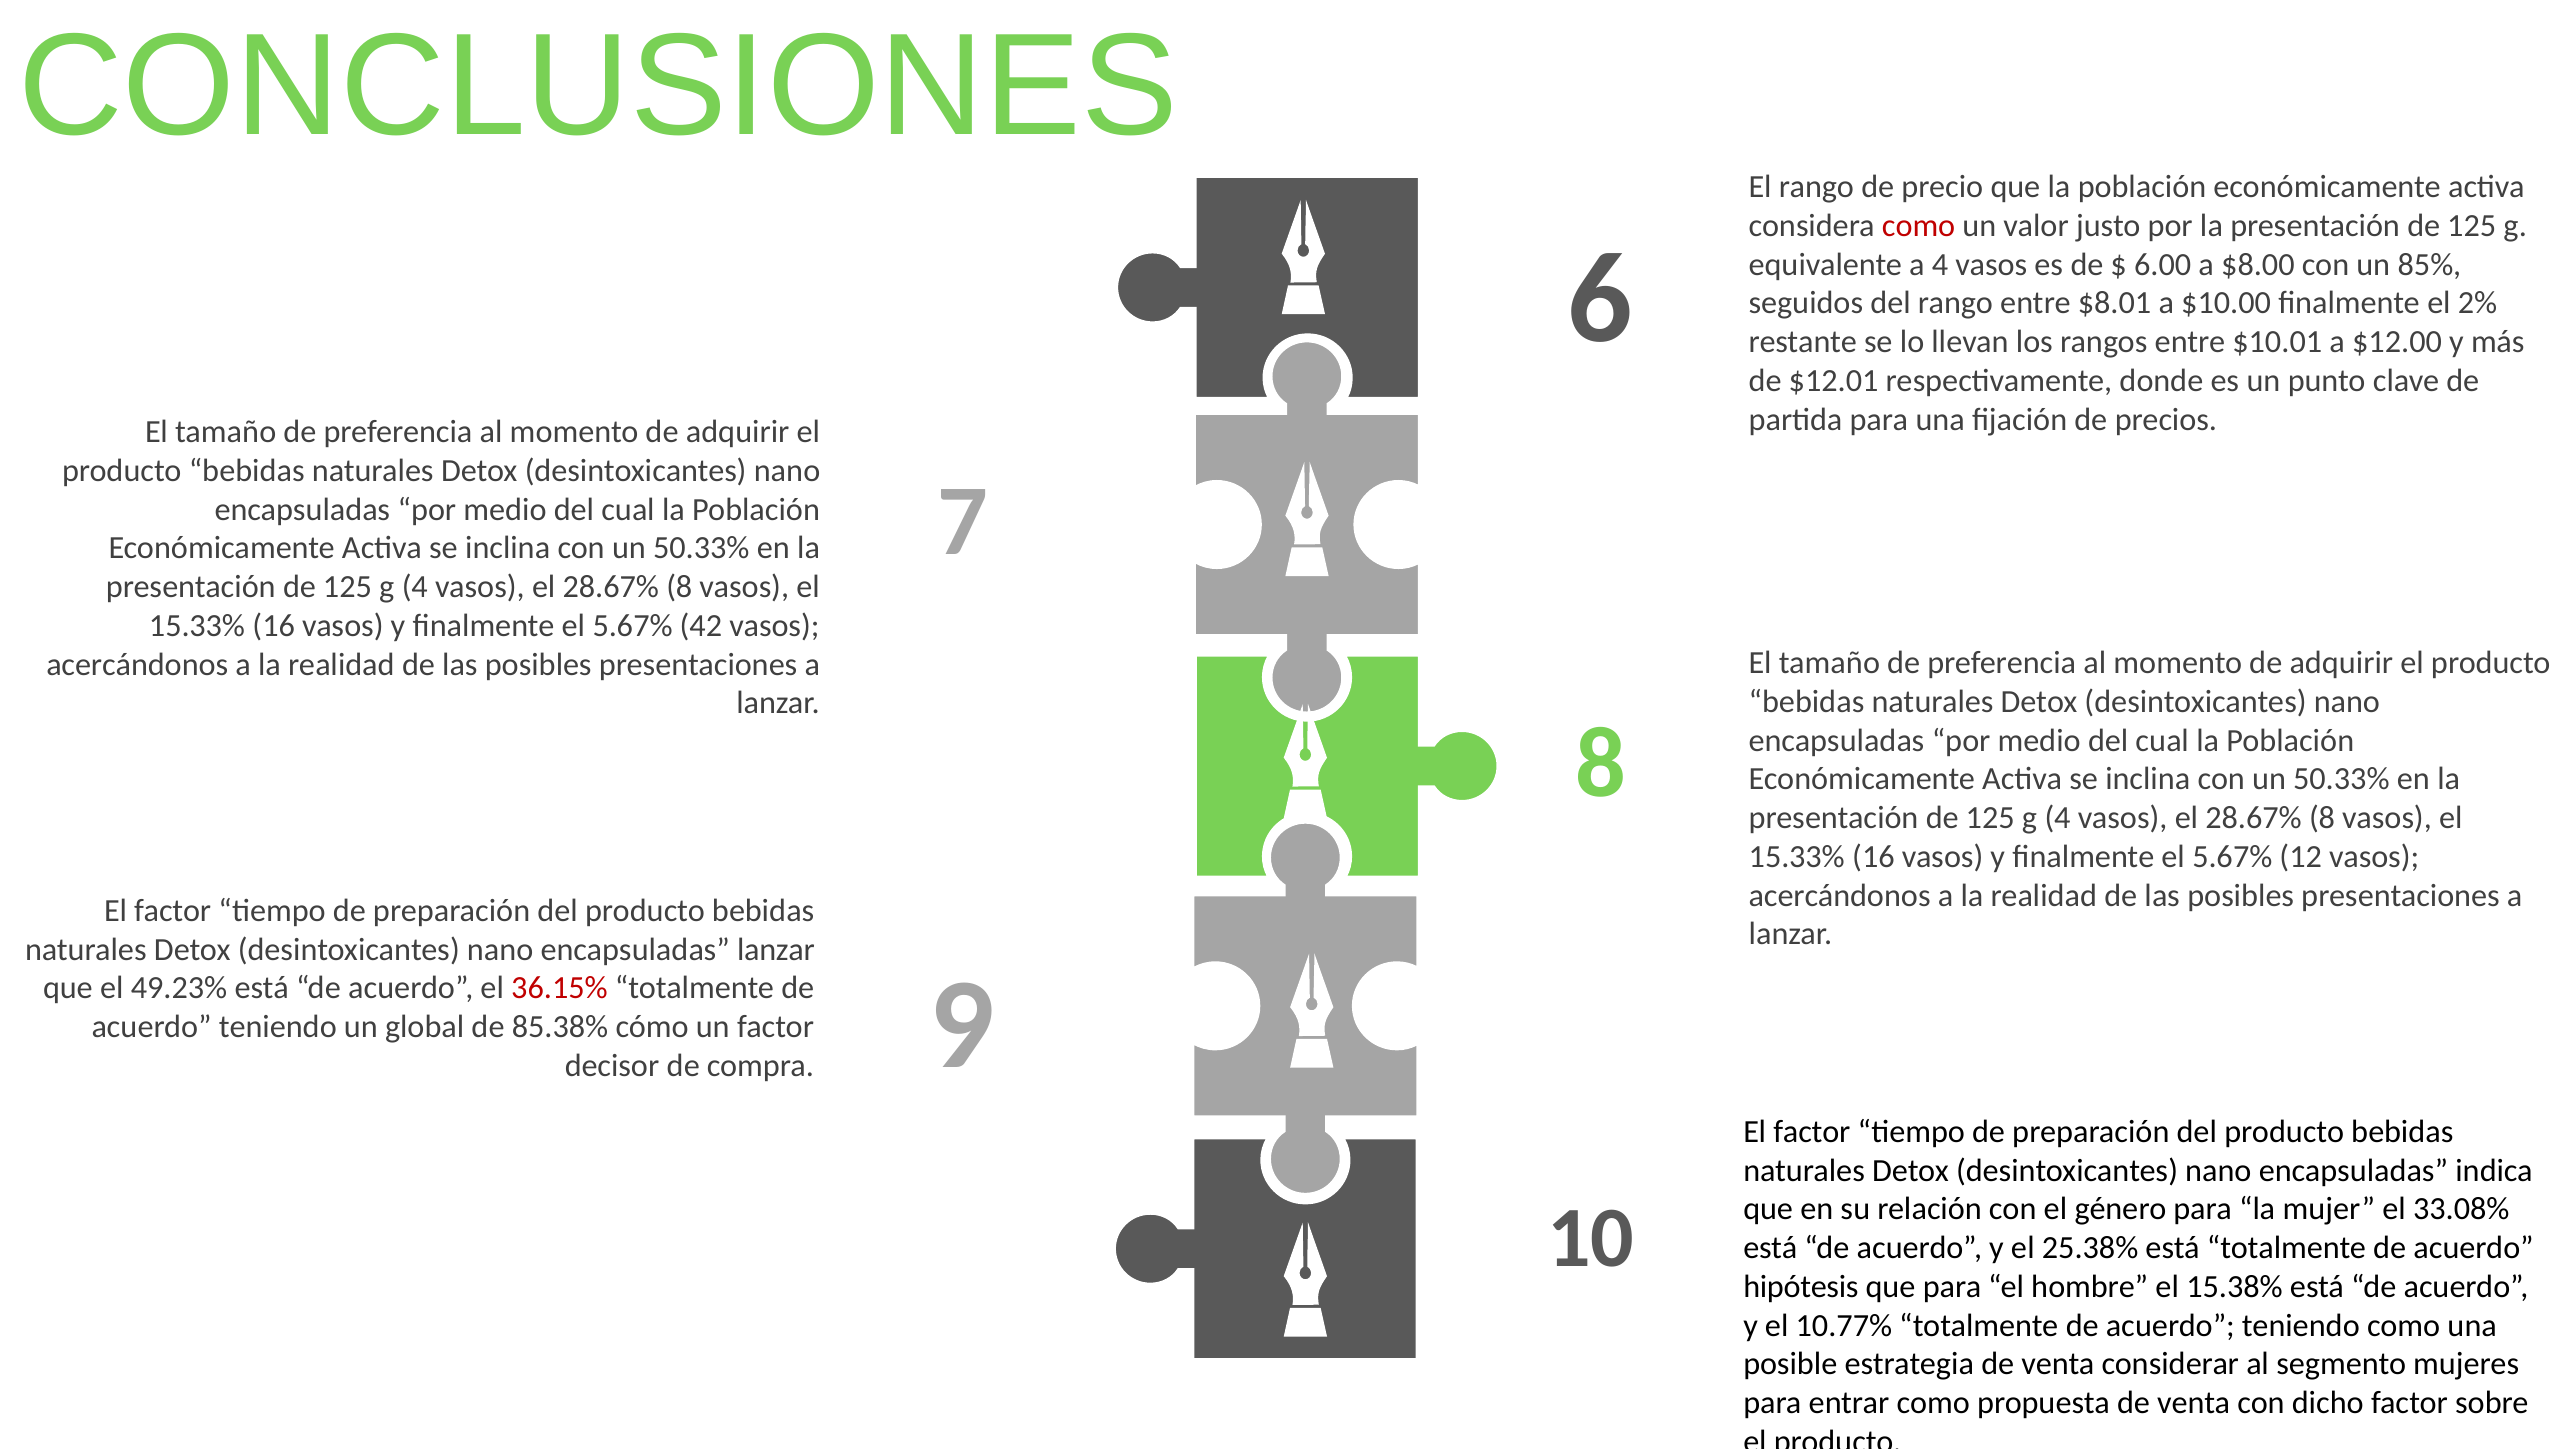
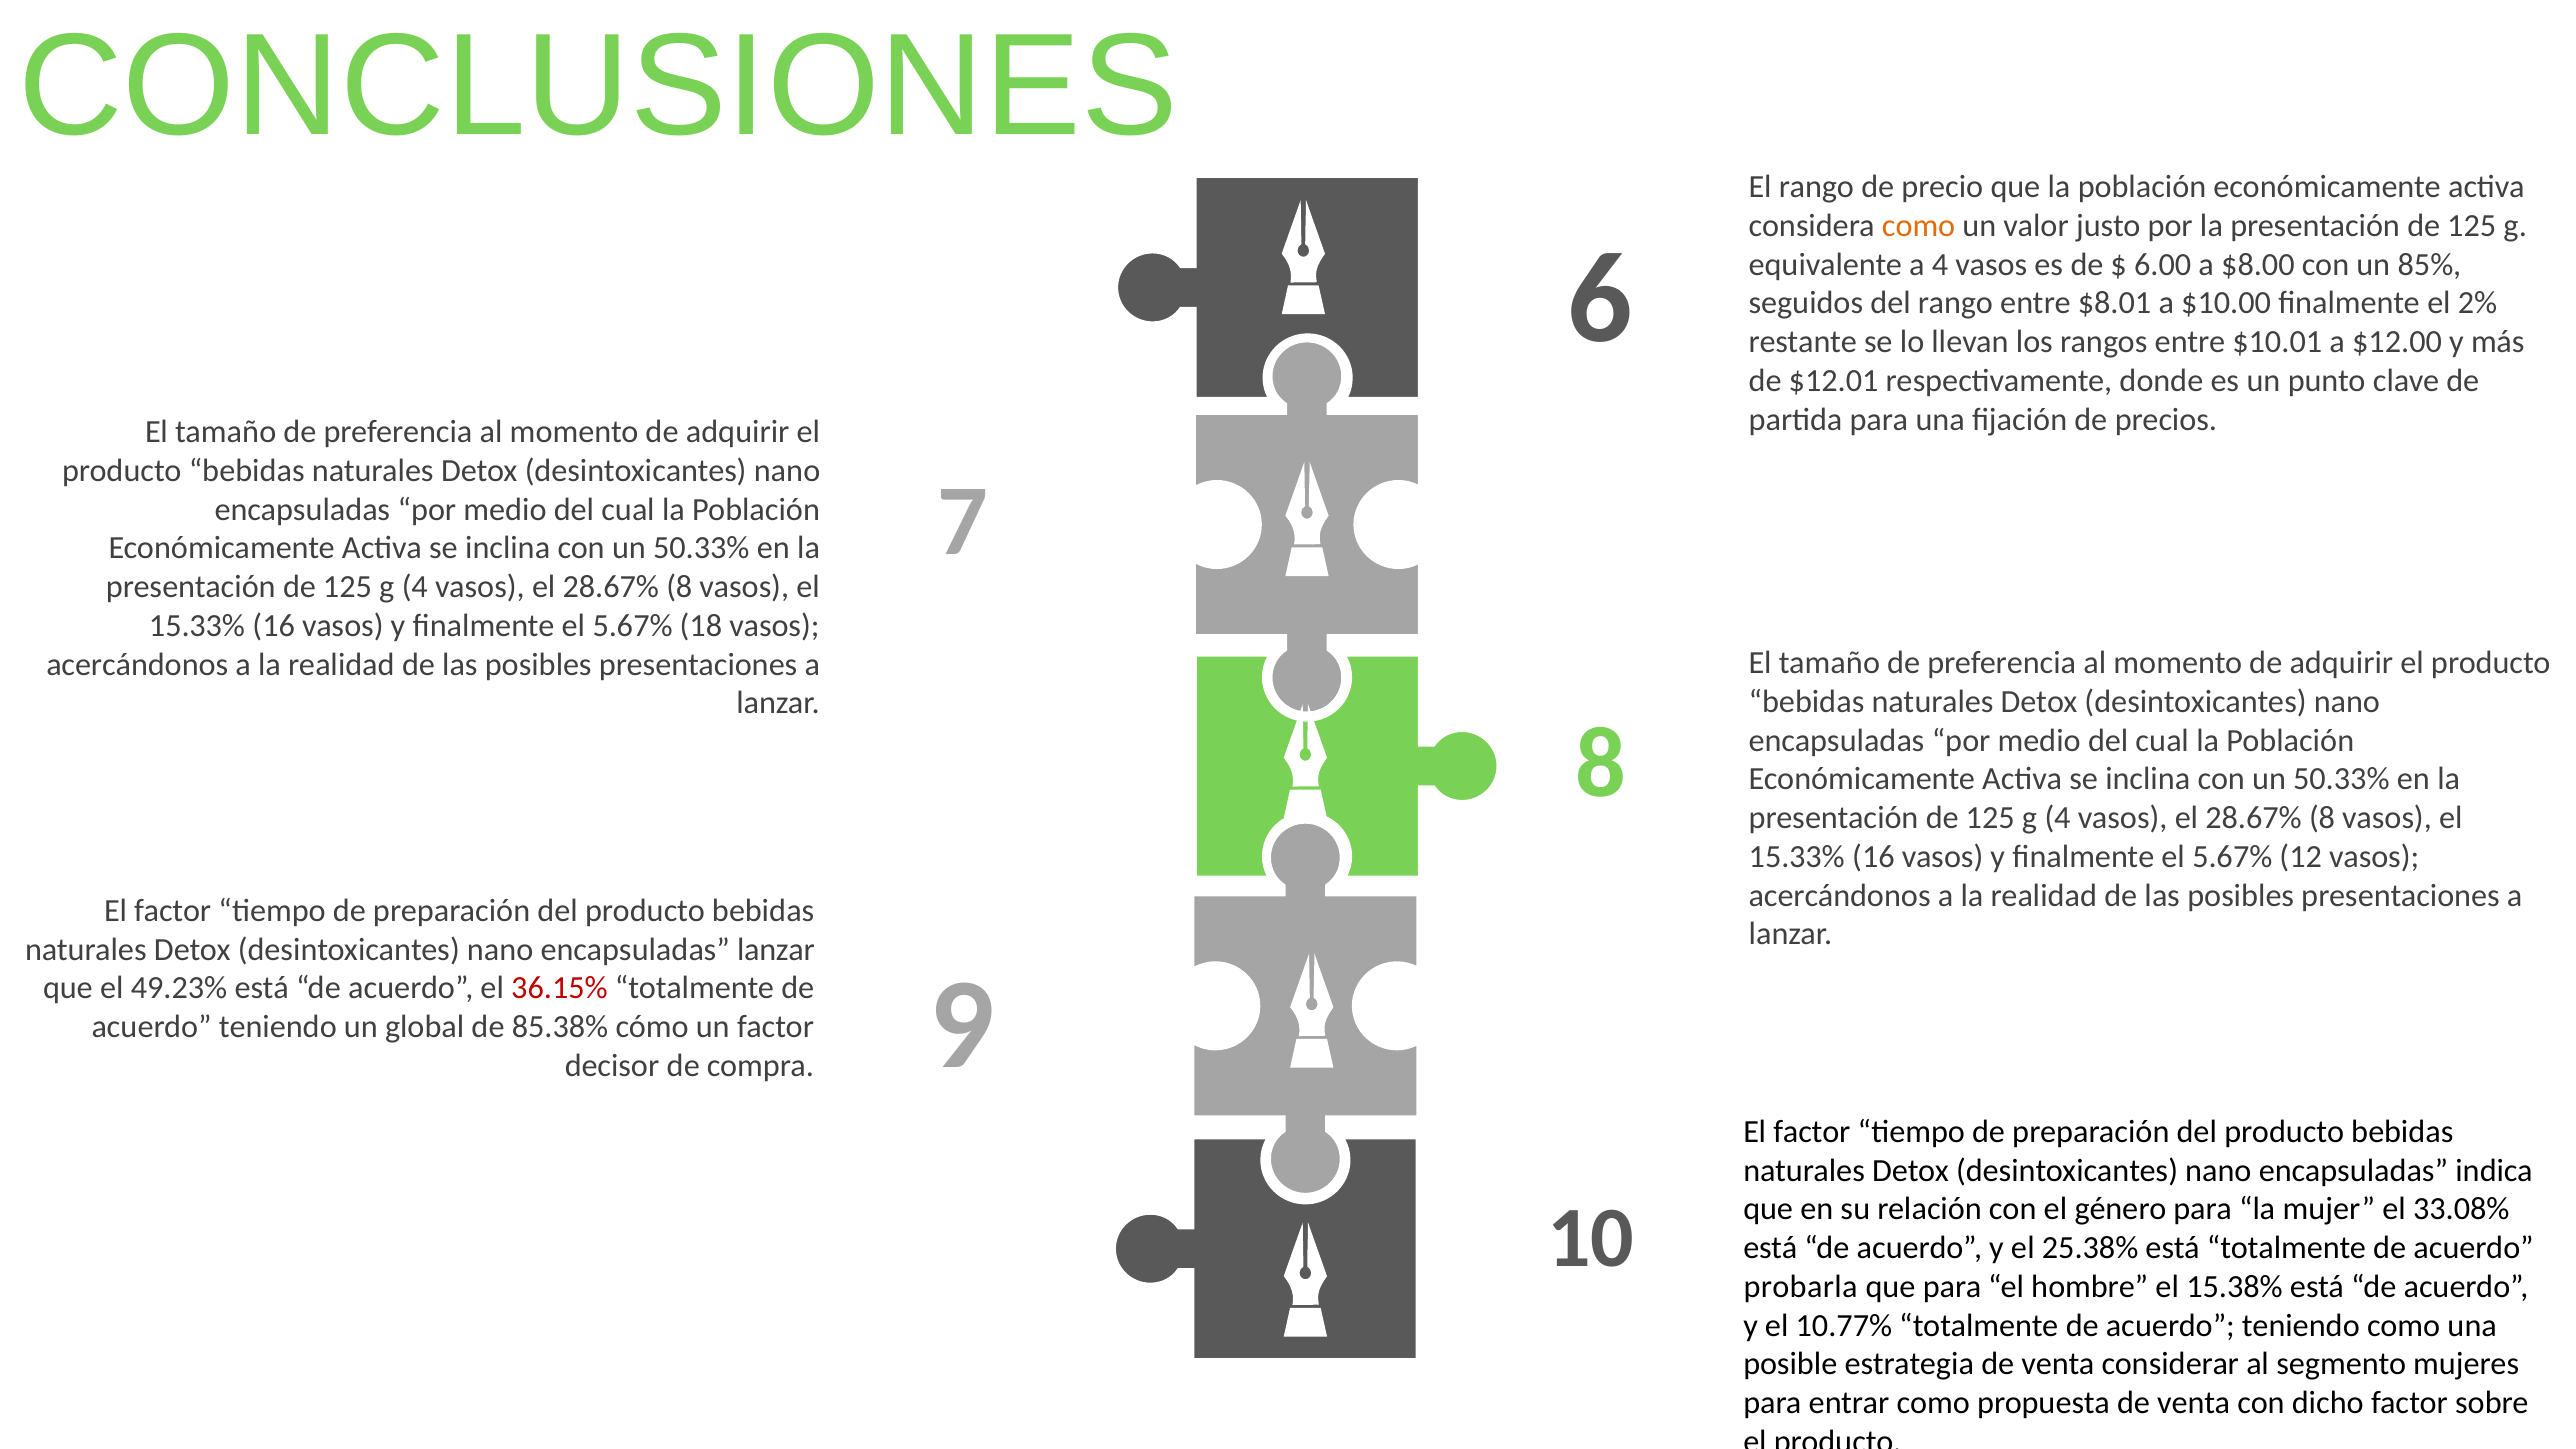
como colour: red -> orange (1919, 226)
42: 42 -> 18 (701, 626)
hipótesis: hipótesis -> probarla (1801, 1287)
